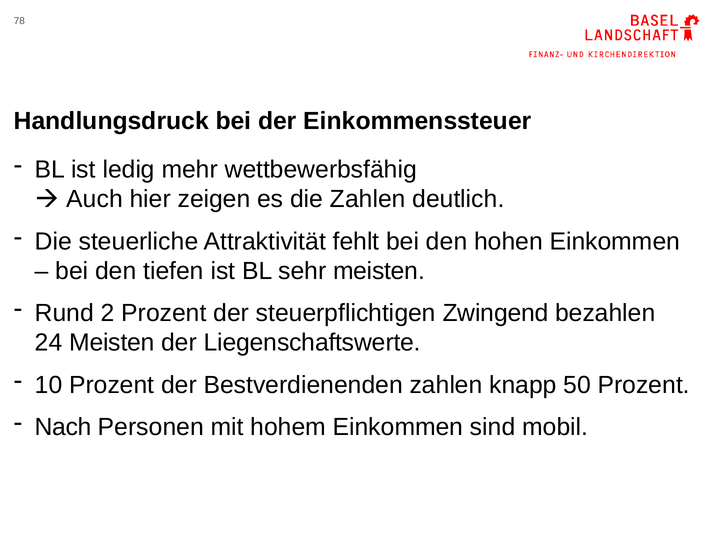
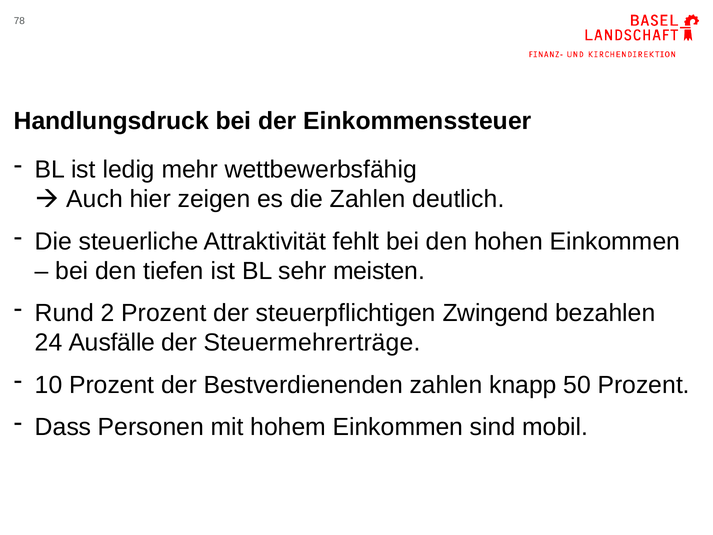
24 Meisten: Meisten -> Ausfälle (112, 343)
Liegenschaftswerte: Liegenschaftswerte -> Steuermehrerträge (312, 343)
Nach: Nach -> Dass (63, 427)
